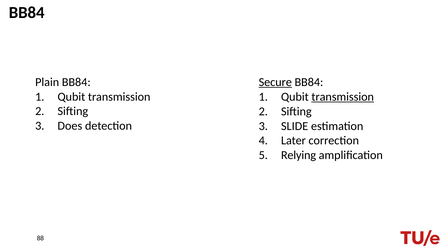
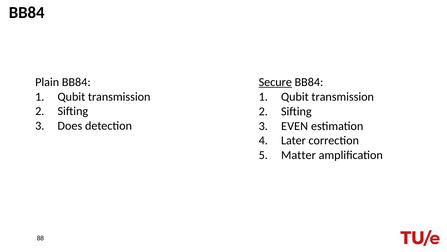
transmission underline: present -> none (343, 97)
SLIDE: SLIDE -> EVEN (295, 126)
Relying: Relying -> Matter (298, 155)
